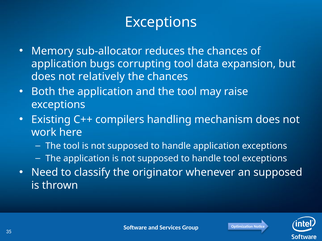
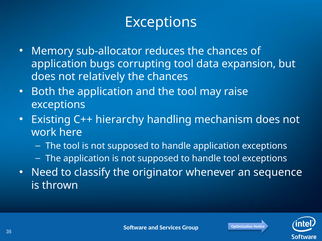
compilers: compilers -> hierarchy (120, 120)
an supposed: supposed -> sequence (278, 173)
